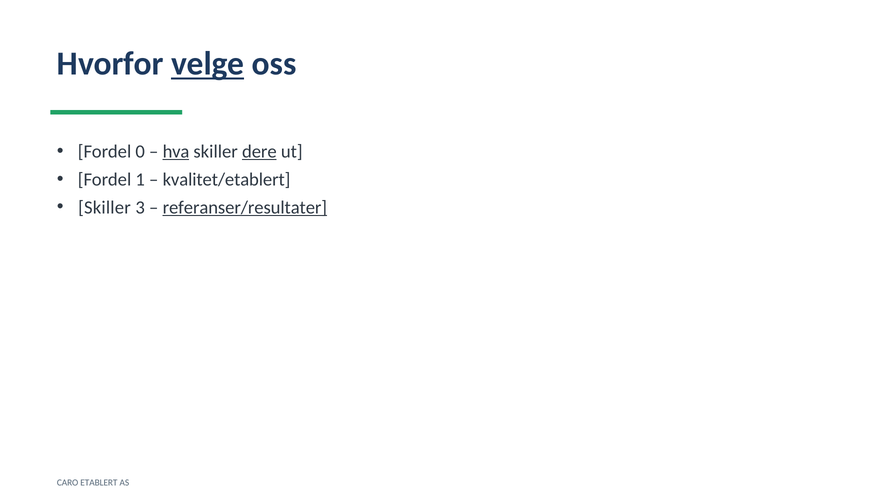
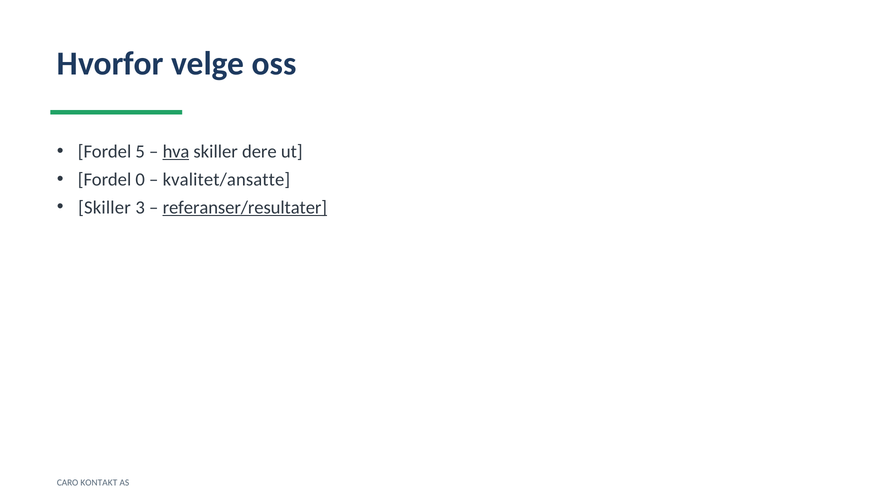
velge underline: present -> none (208, 64)
0: 0 -> 5 (140, 151)
dere underline: present -> none (259, 151)
1: 1 -> 0 (140, 179)
kvalitet/etablert: kvalitet/etablert -> kvalitet/ansatte (226, 179)
ETABLERT: ETABLERT -> KONTAKT (99, 483)
